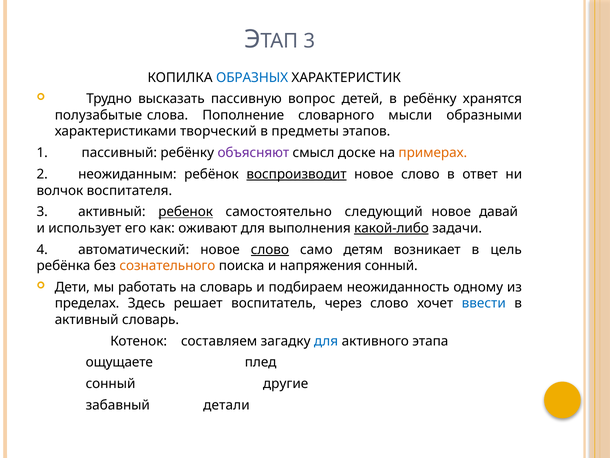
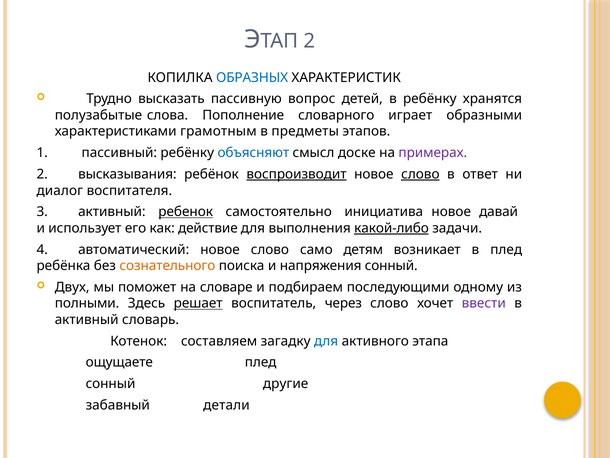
3: 3 -> 2 (309, 41)
мысли: мысли -> играет (410, 115)
творческий: творческий -> грамотным (218, 131)
объясняют colour: purple -> blue (253, 153)
примерах colour: orange -> purple (433, 153)
неожиданным: неожиданным -> высказывания (127, 174)
слово underline: none -> present (420, 174)
волчок: волчок -> диалог (60, 190)
следующий: следующий -> инициатива (384, 212)
оживают: оживают -> действие (208, 228)
слово underline: present -> none (270, 249)
в цель: цель -> плед (506, 249)
Дети: Дети -> Двух (72, 287)
работать: работать -> поможет (147, 287)
на словарь: словарь -> словаре (226, 287)
неожиданность: неожиданность -> последующими (398, 287)
пределах: пределах -> полными (87, 303)
решает underline: none -> present (198, 303)
ввести colour: blue -> purple (484, 303)
